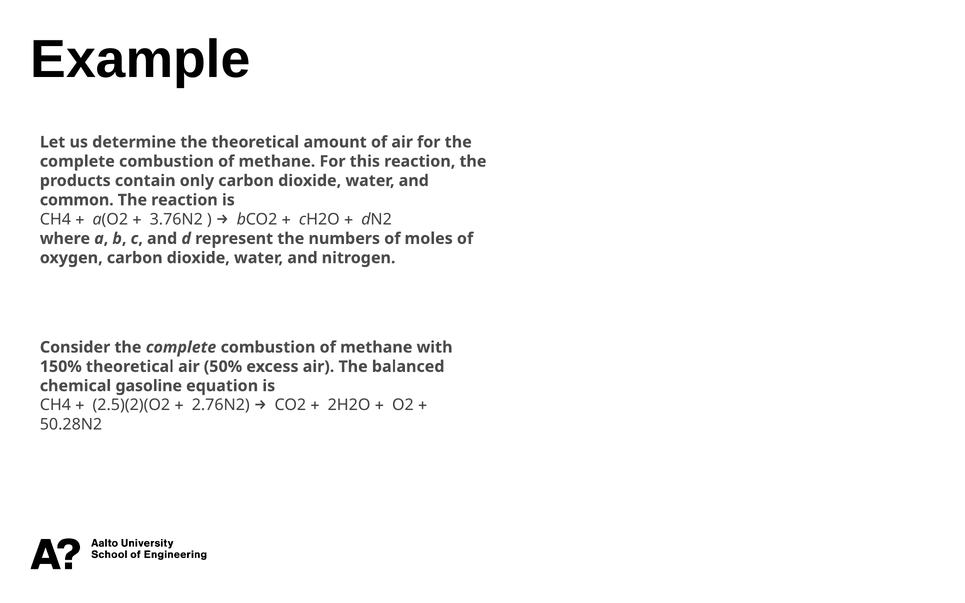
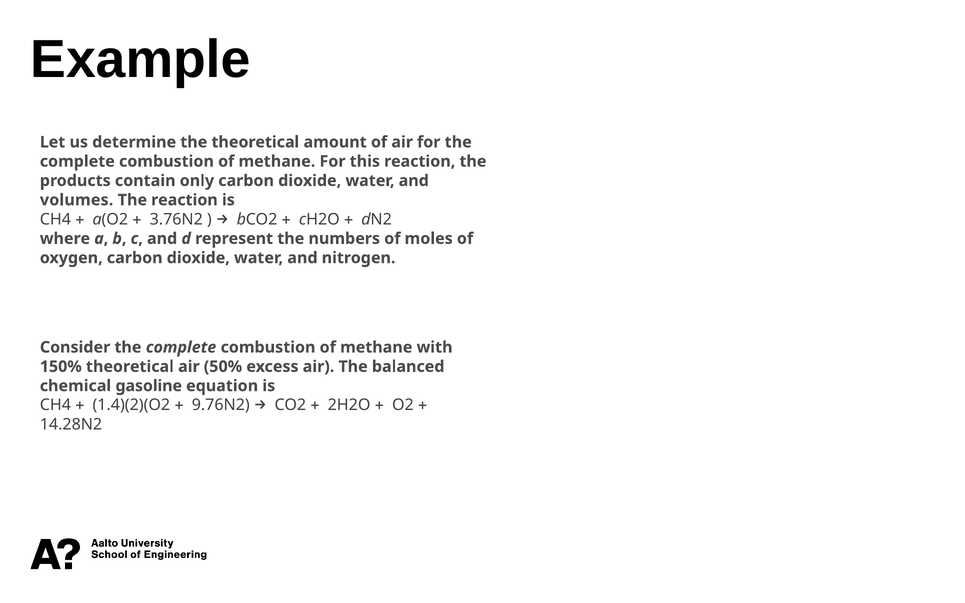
common: common -> volumes (77, 200)
2.5)(2)(O2: 2.5)(2)(O2 -> 1.4)(2)(O2 (131, 405)
2.76N2: 2.76N2 -> 9.76N2 (221, 405)
50.28N2: 50.28N2 -> 14.28N2 (71, 425)
